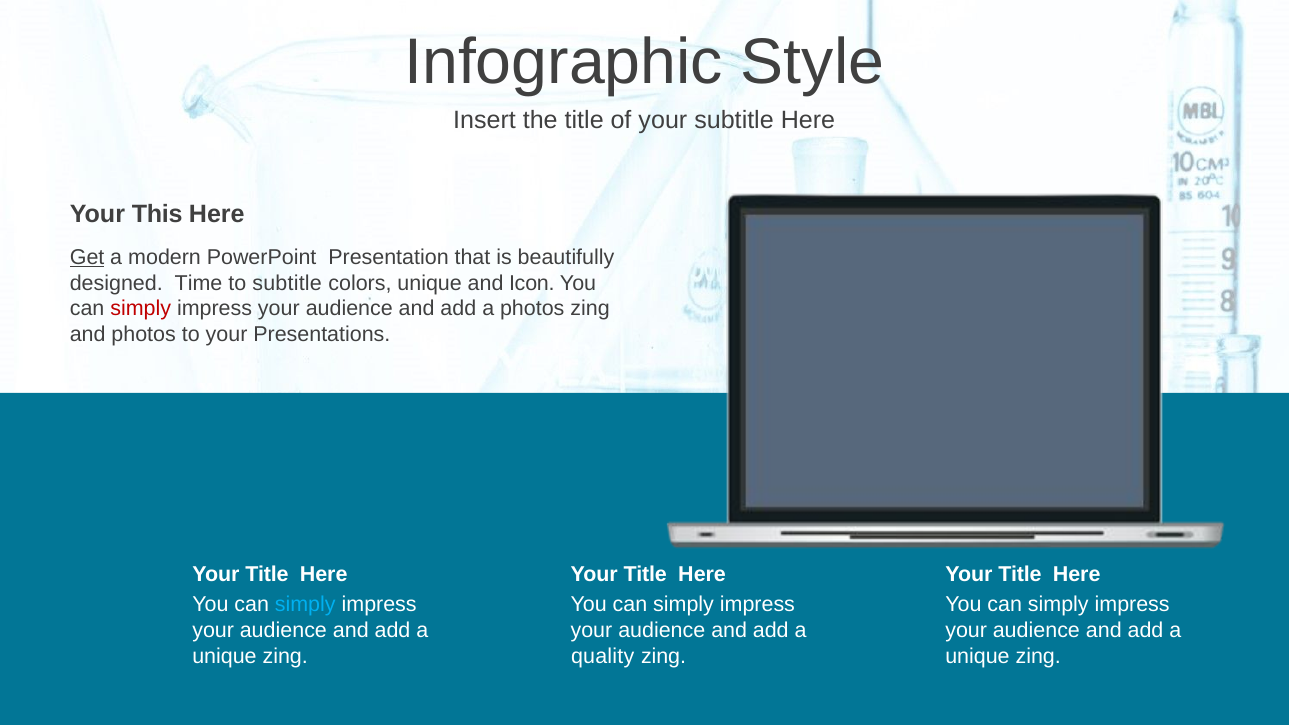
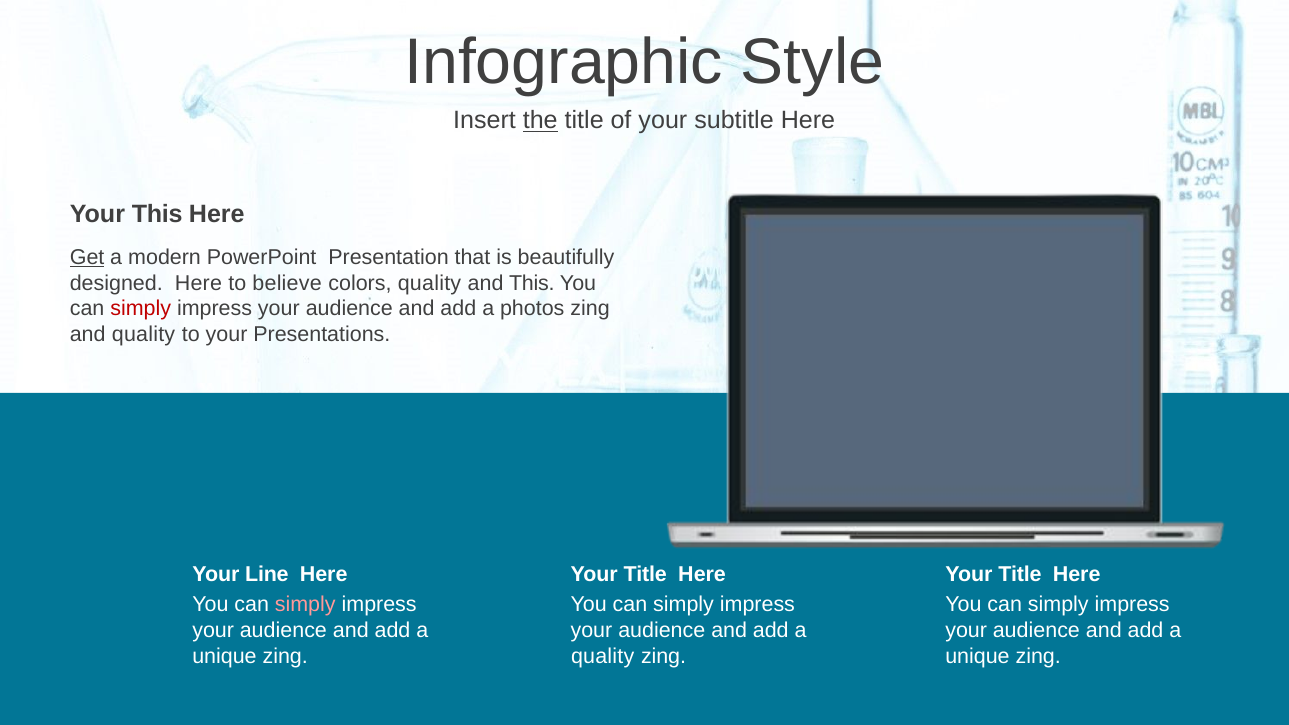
the underline: none -> present (540, 121)
designed Time: Time -> Here (198, 283)
to subtitle: subtitle -> believe (287, 283)
colors unique: unique -> quality (429, 283)
and Icon: Icon -> This (532, 283)
and photos: photos -> quality (144, 335)
Title: Title -> Line (267, 574)
simply colour: light blue -> pink (305, 605)
